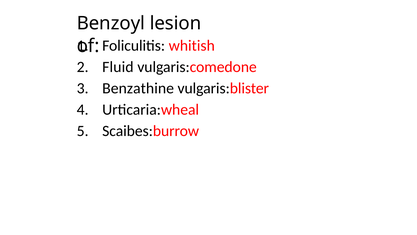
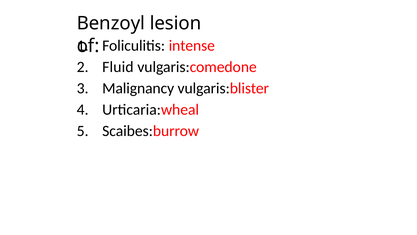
whitish: whitish -> intense (192, 46)
Benzathine: Benzathine -> Malignancy (138, 88)
